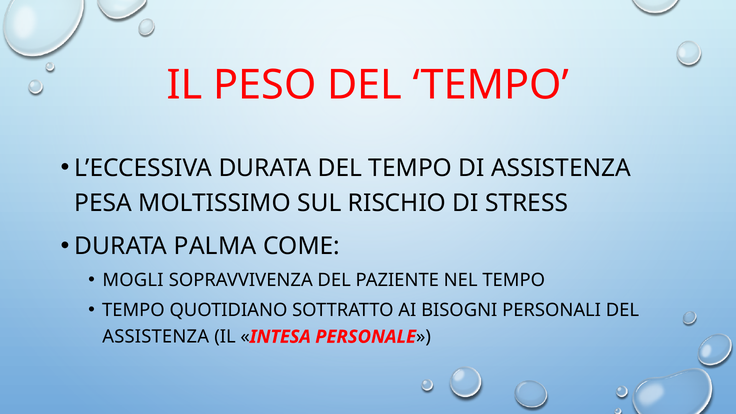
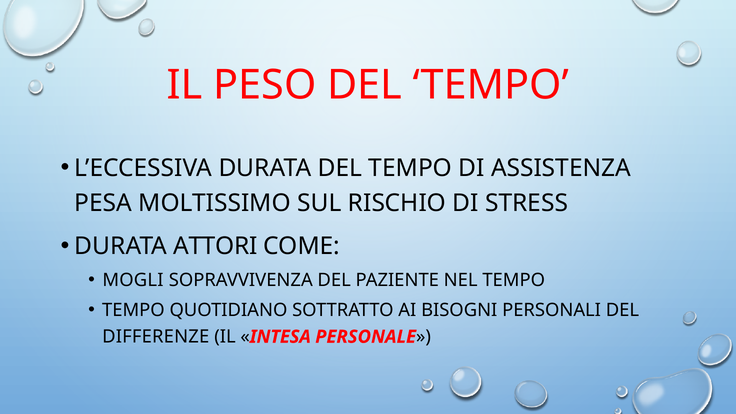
PALMA: PALMA -> ATTORI (215, 246)
ASSISTENZA: ASSISTENZA -> DIFFERENZE (156, 337)
